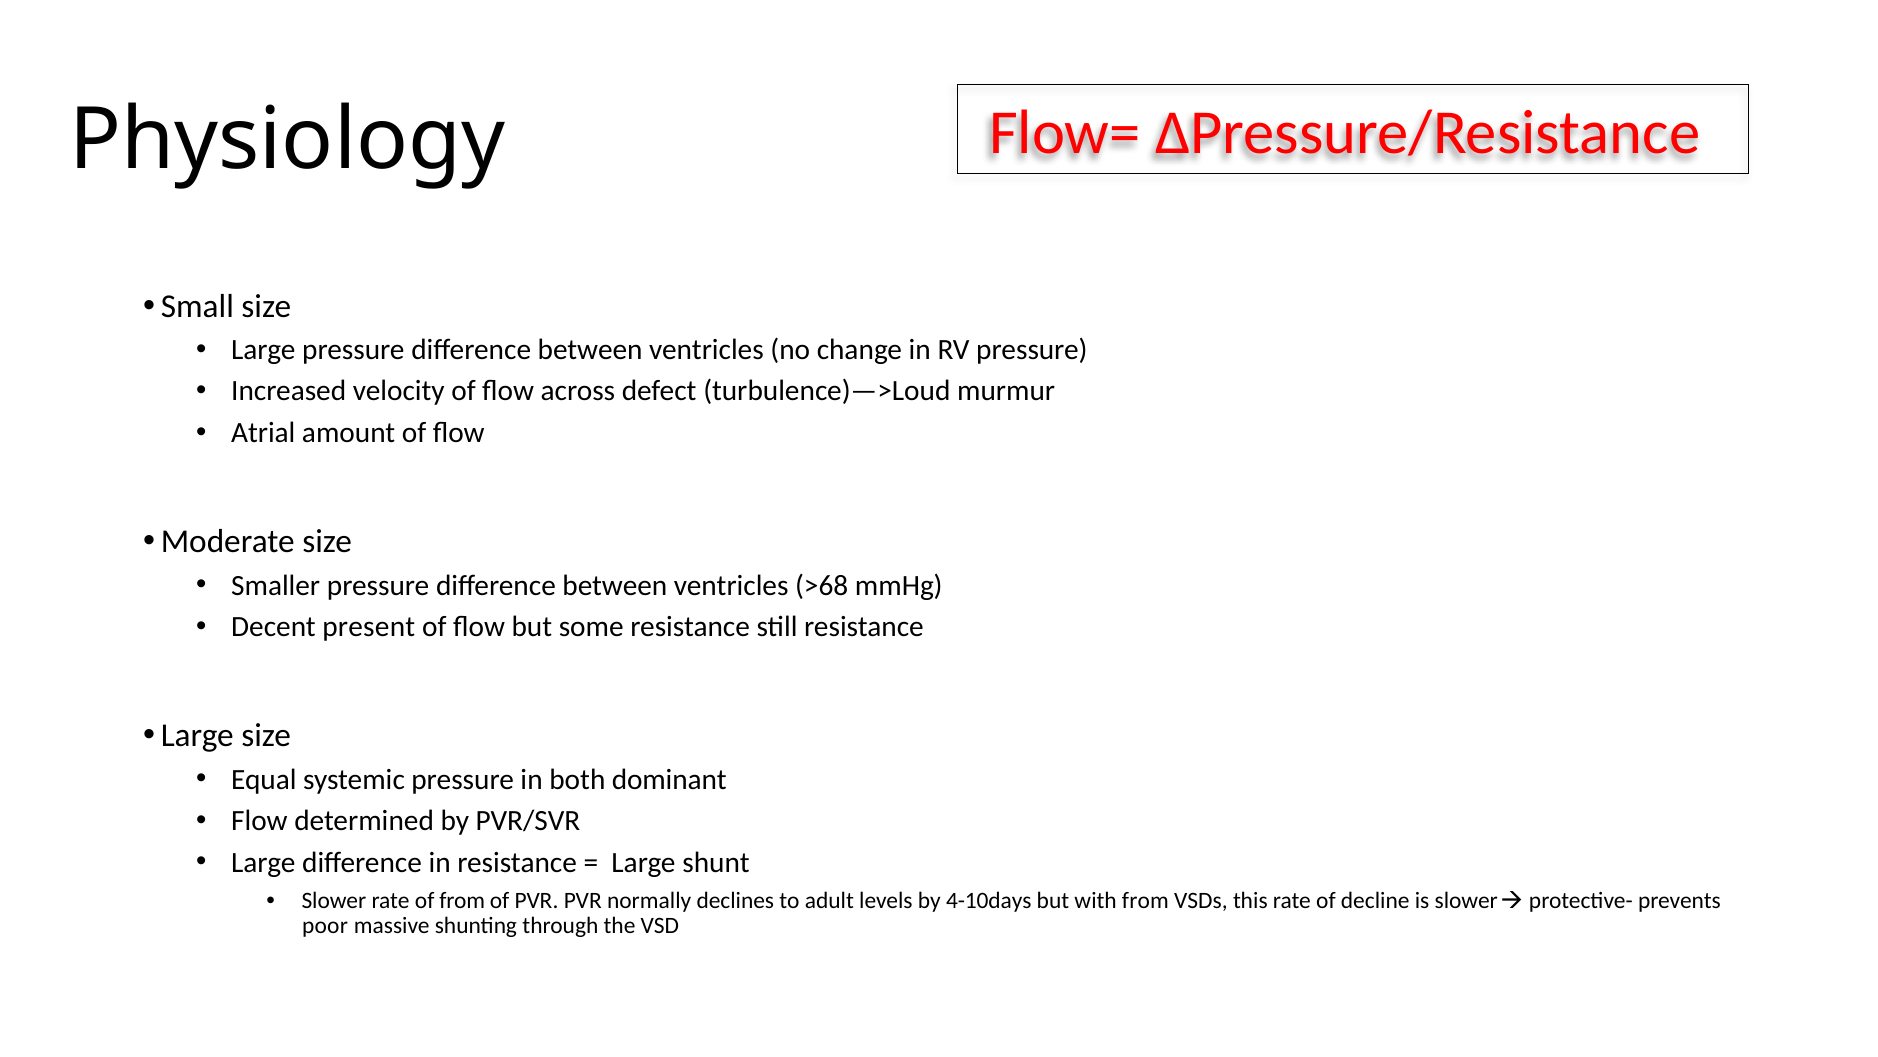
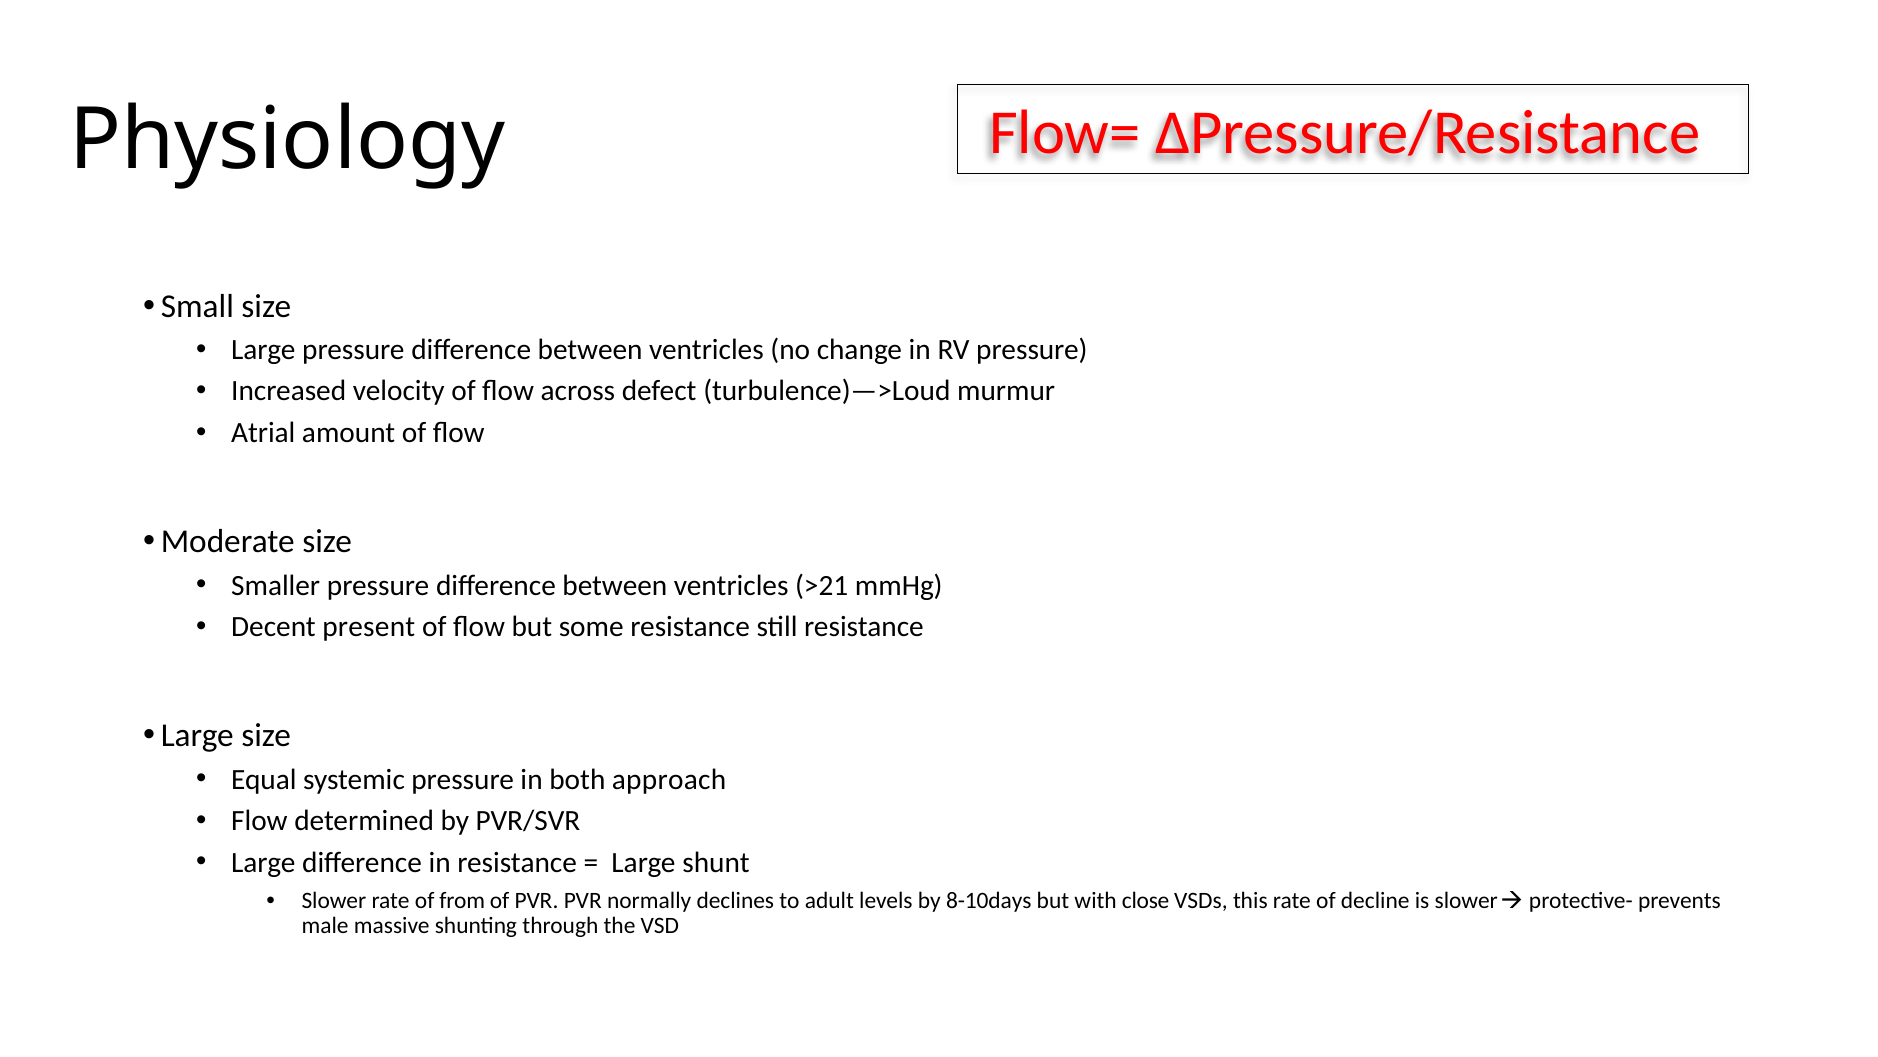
>68: >68 -> >21 (822, 585)
dominant: dominant -> approach (669, 779)
4-10days: 4-10days -> 8-10days (989, 900)
with from: from -> close (1146, 900)
poor: poor -> male (325, 926)
